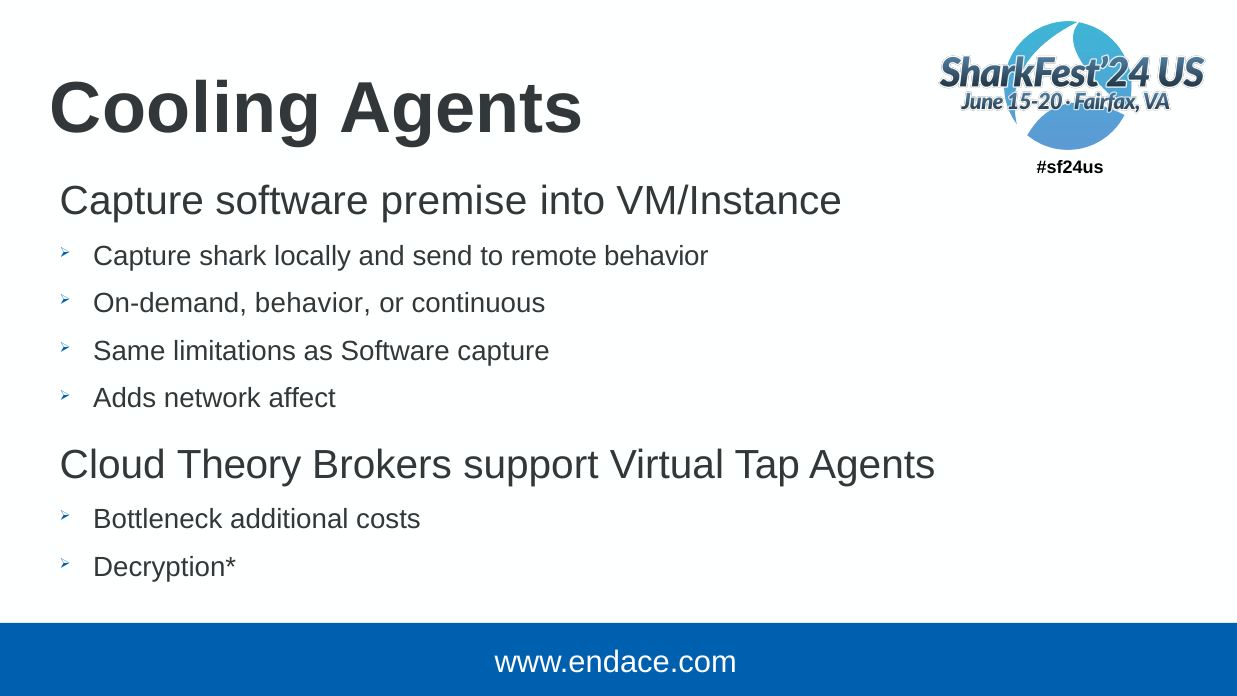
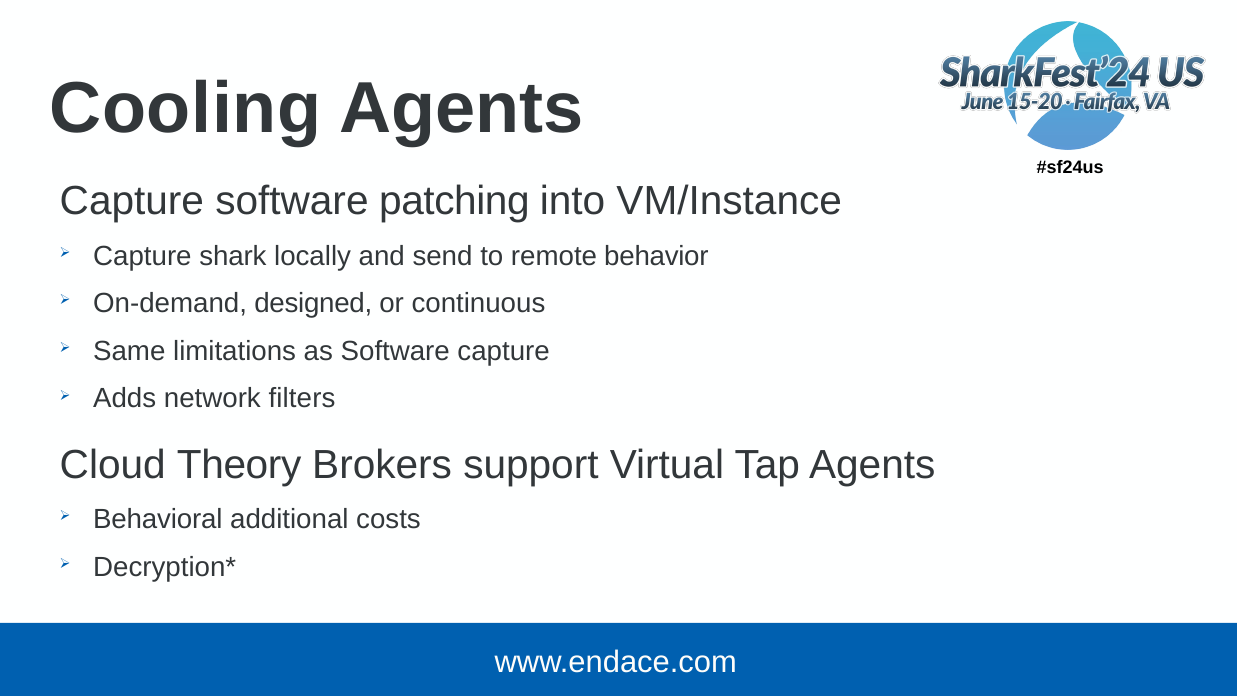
premise: premise -> patching (454, 201)
On-demand behavior: behavior -> designed (313, 303)
affect: affect -> filters (302, 399)
Bottleneck: Bottleneck -> Behavioral (158, 519)
